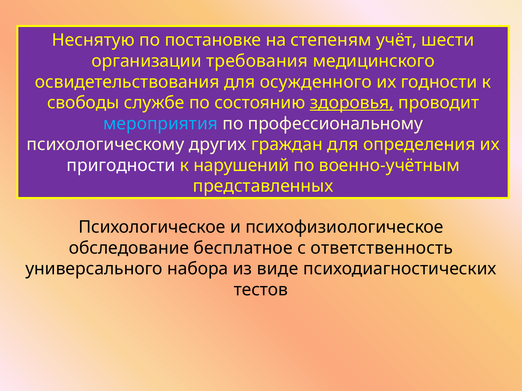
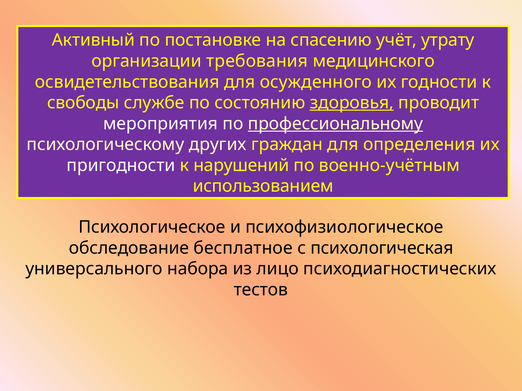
Неснятую: Неснятую -> Активный (93, 40)
степеням: степеням -> спасению (331, 40)
шести: шести -> утрату (448, 40)
мероприятия colour: light blue -> white (161, 124)
профессиональному underline: none -> present (336, 124)
представленных: представленных -> использованием (263, 186)
ответственность: ответственность -> психологическая (382, 248)
виде: виде -> лицо (278, 269)
